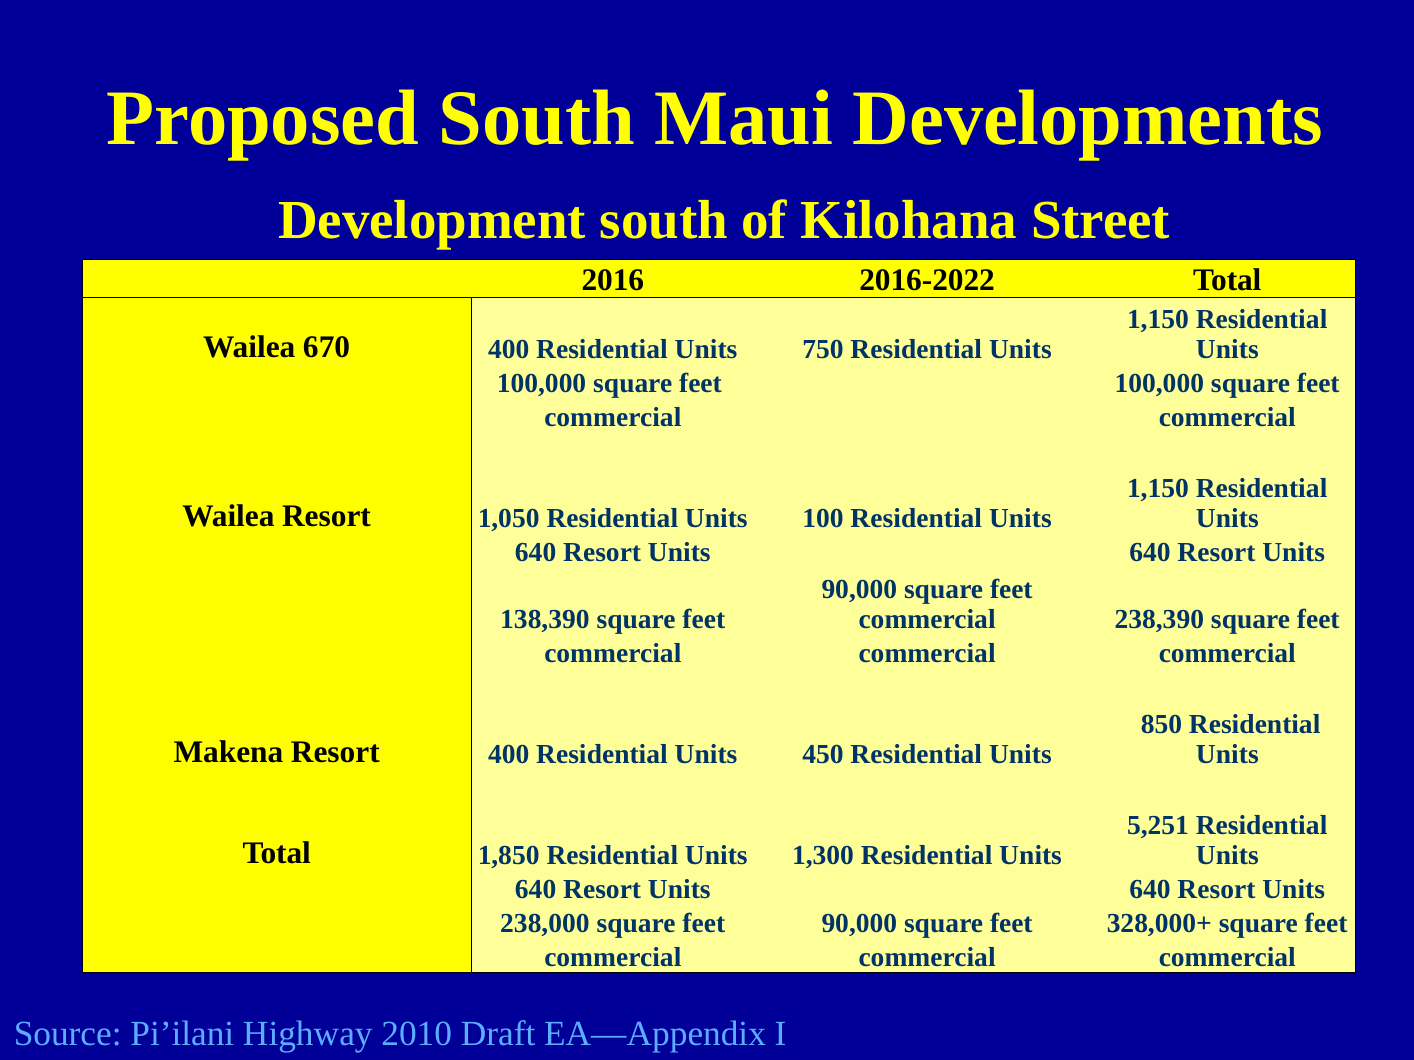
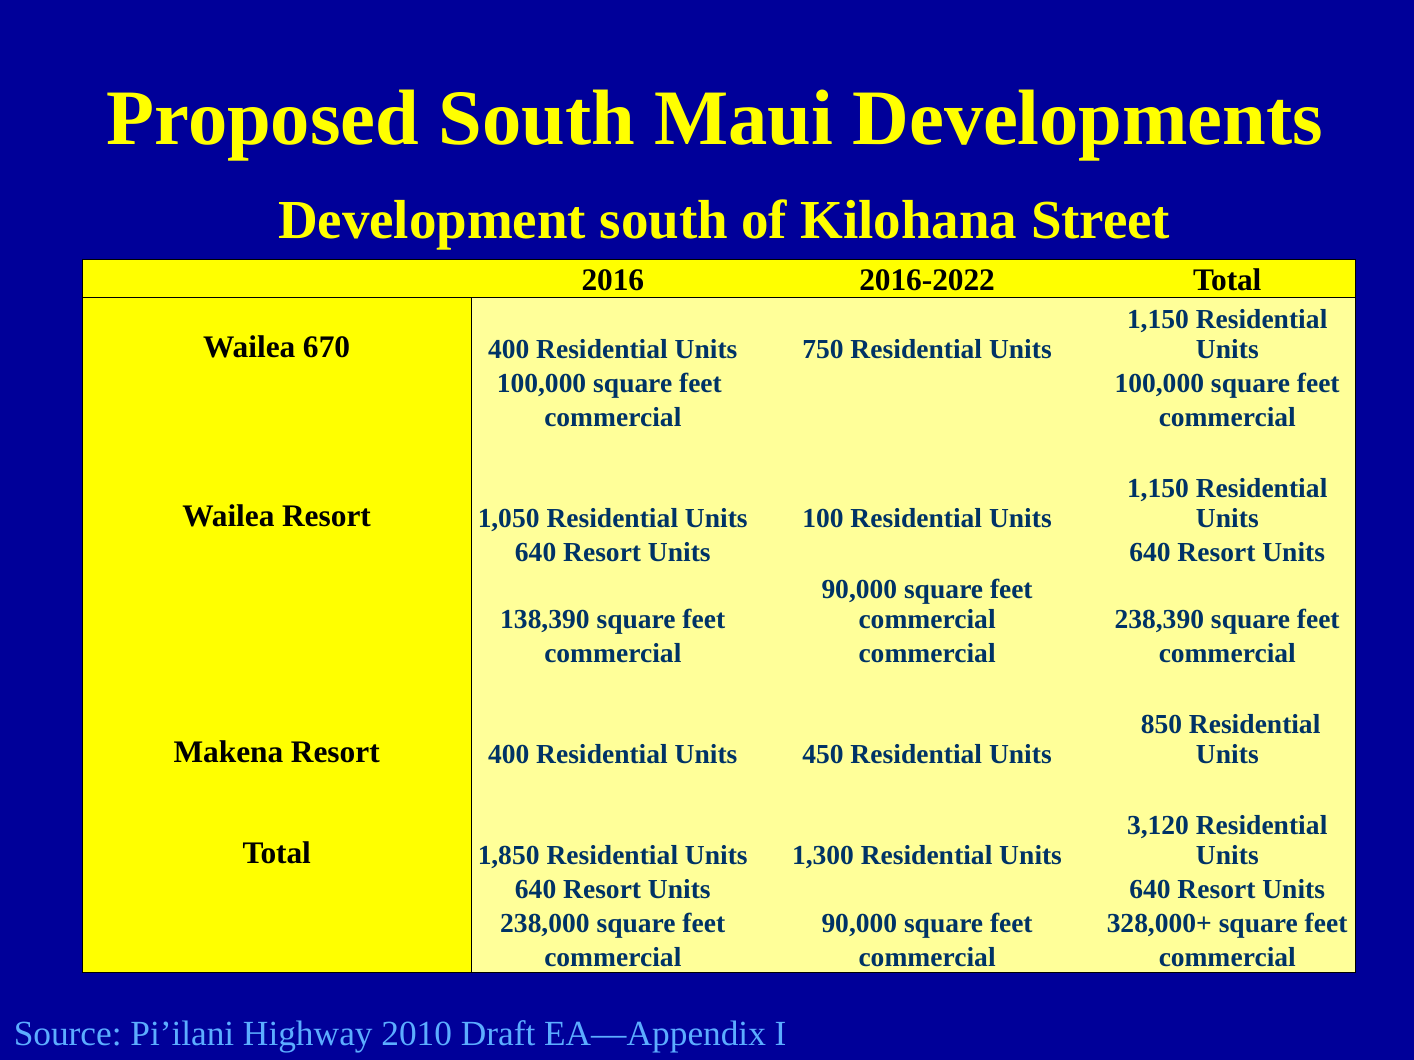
5,251: 5,251 -> 3,120 (1158, 826)
